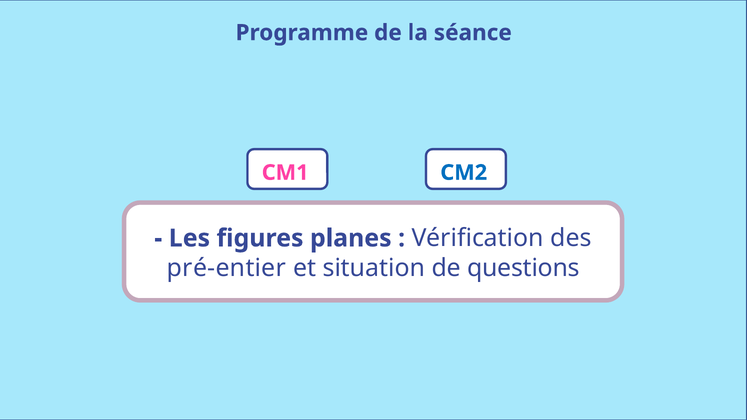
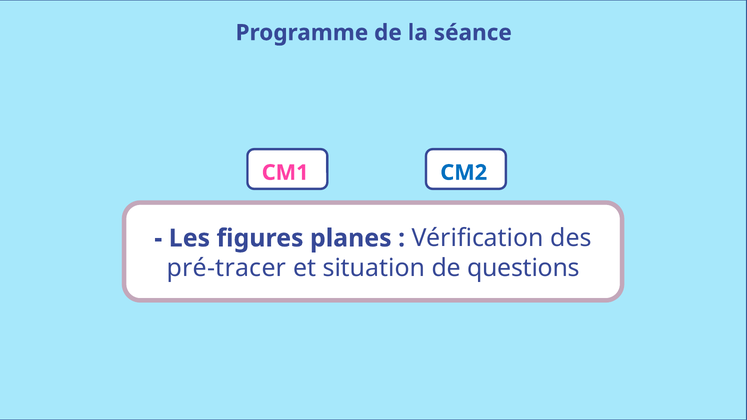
pré-entier: pré-entier -> pré-tracer (226, 268)
